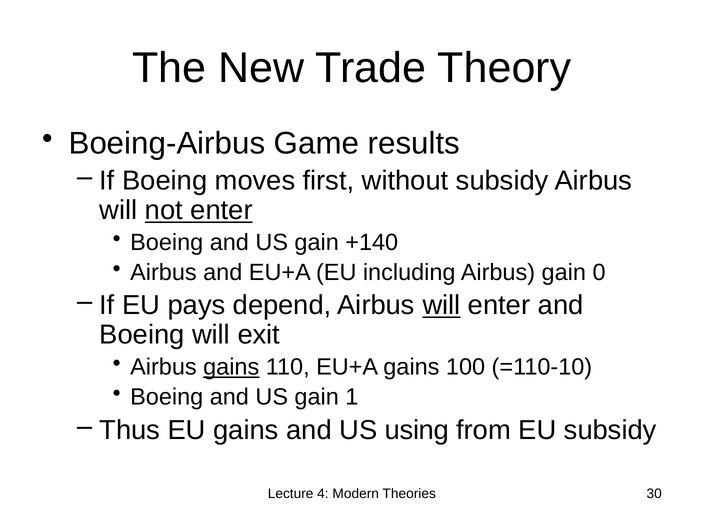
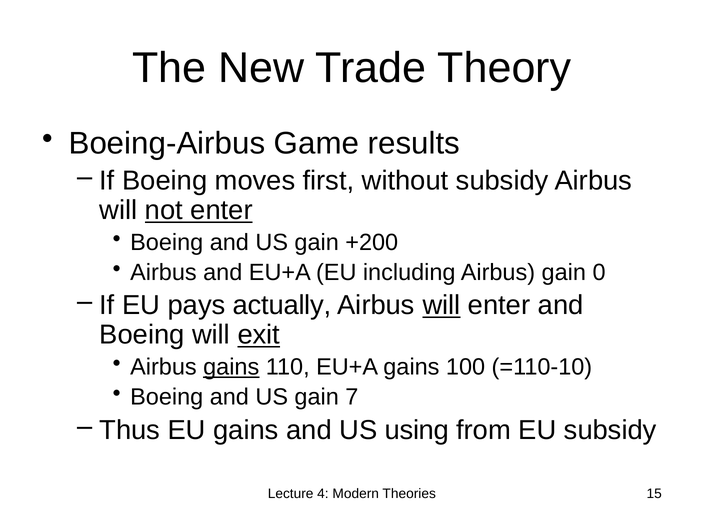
+140: +140 -> +200 (372, 242)
depend: depend -> actually (282, 305)
exit underline: none -> present (259, 335)
1: 1 -> 7 (352, 397)
30: 30 -> 15 (654, 494)
